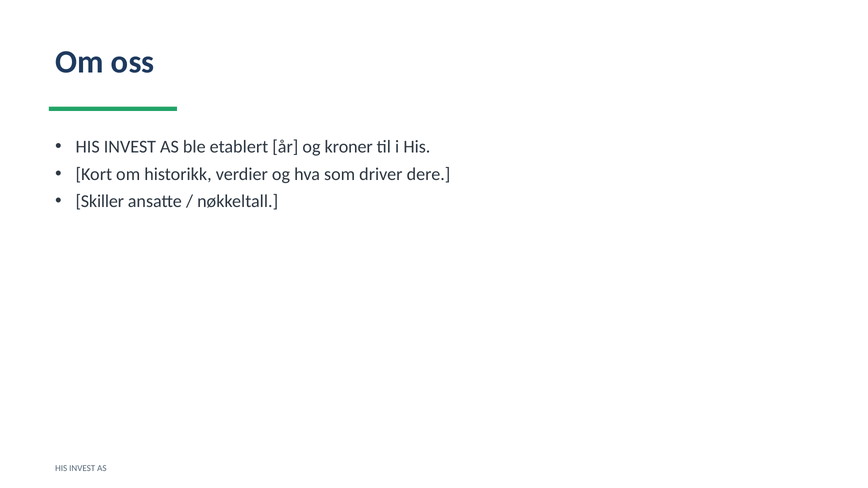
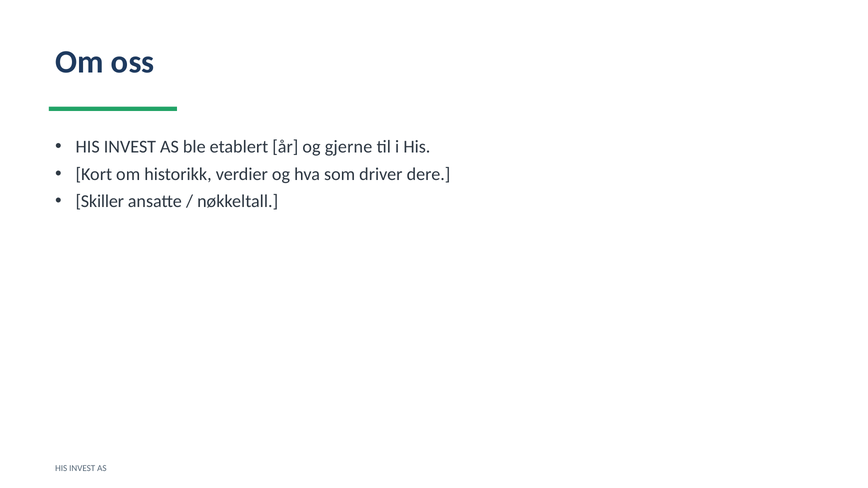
kroner: kroner -> gjerne (349, 147)
